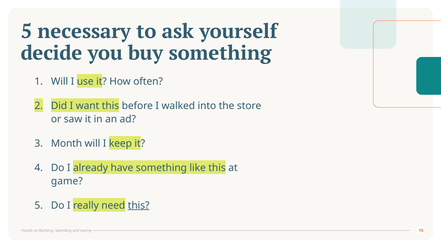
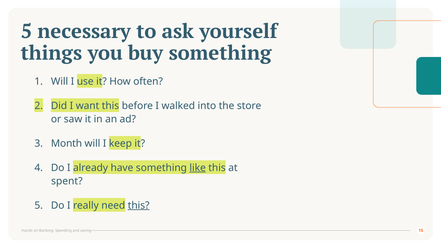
decide: decide -> things (51, 53)
like underline: none -> present (198, 168)
game: game -> spent (67, 181)
